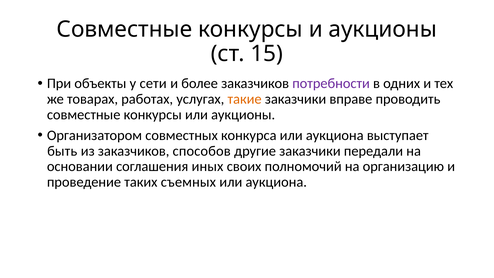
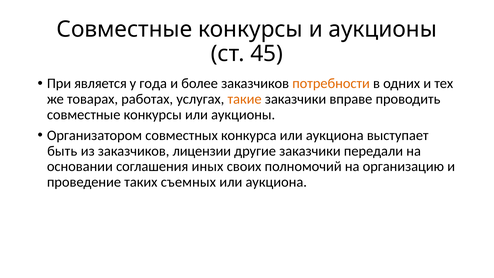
15: 15 -> 45 (267, 54)
объекты: объекты -> является (100, 84)
сети: сети -> года (153, 84)
потребности colour: purple -> orange (331, 84)
способов: способов -> лицензии (202, 151)
